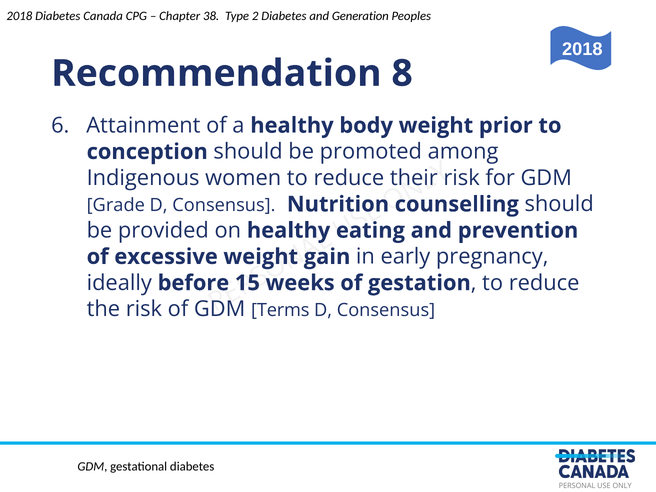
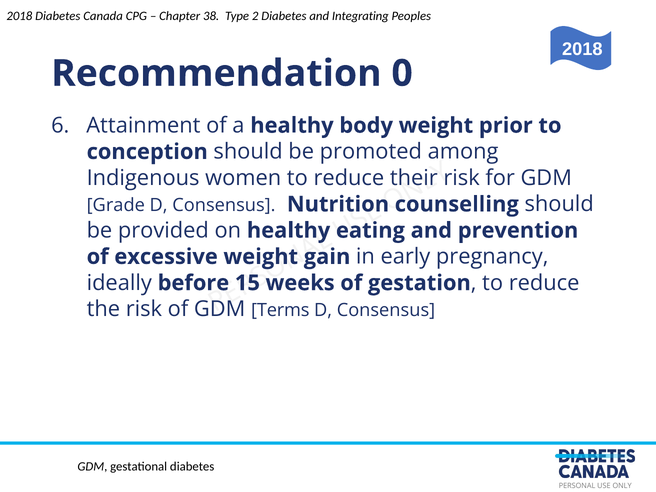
Generation: Generation -> Integrating (360, 16)
8: 8 -> 0 (402, 73)
